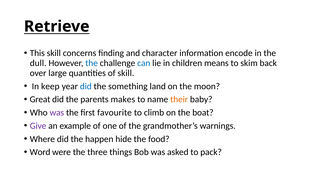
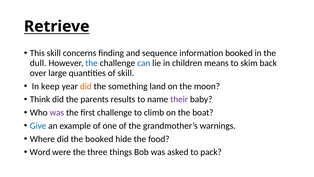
character: character -> sequence (160, 53)
information encode: encode -> booked (239, 53)
did colour: blue -> orange (86, 86)
Great: Great -> Think (40, 99)
makes: makes -> results (123, 99)
their colour: orange -> purple (179, 99)
first favourite: favourite -> challenge (115, 112)
Give colour: purple -> blue (38, 126)
the happen: happen -> booked (99, 139)
